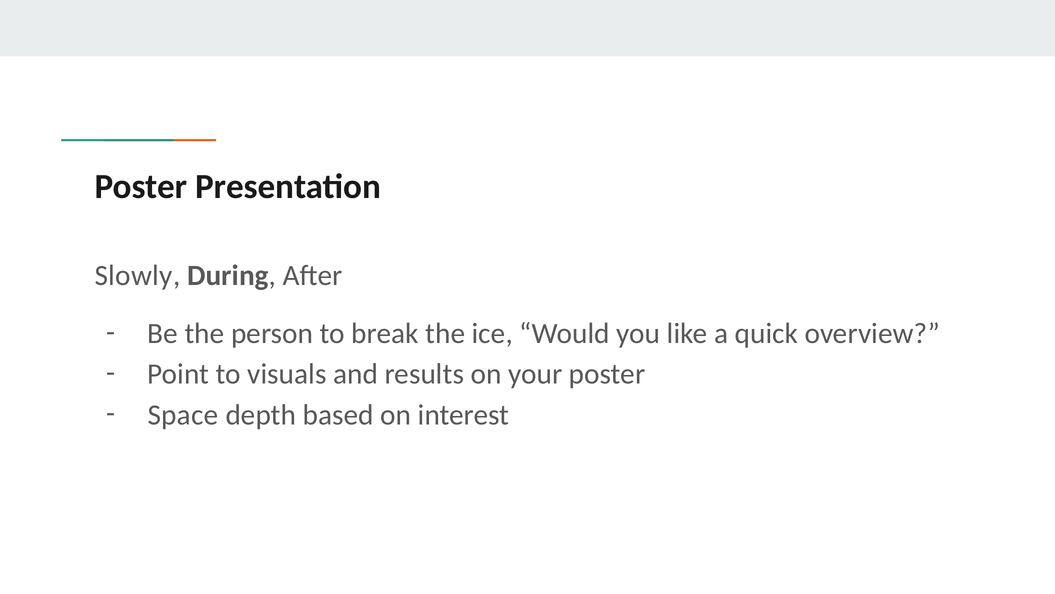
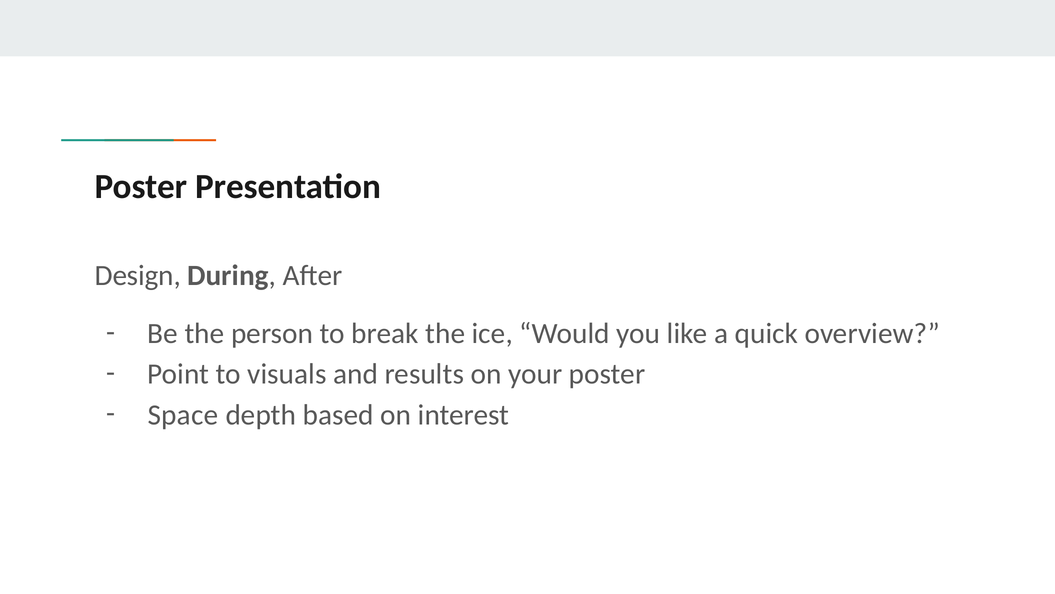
Slowly: Slowly -> Design (138, 275)
